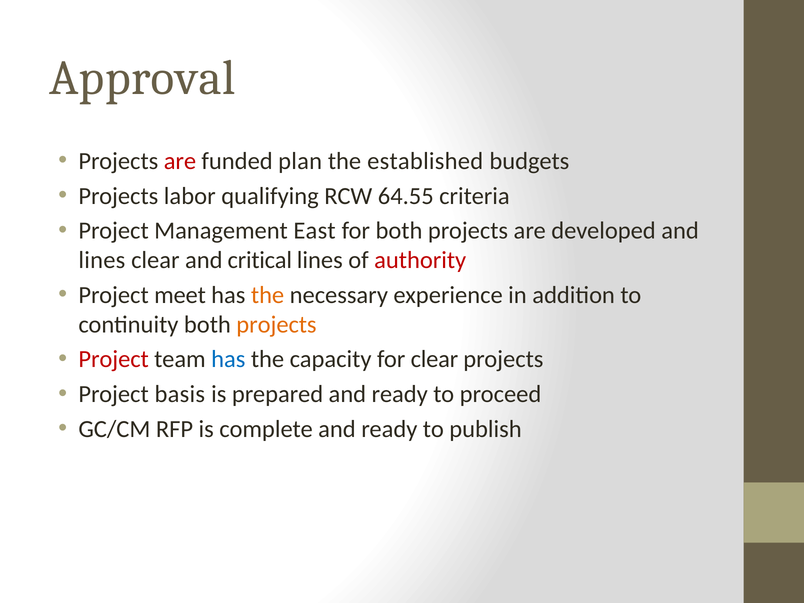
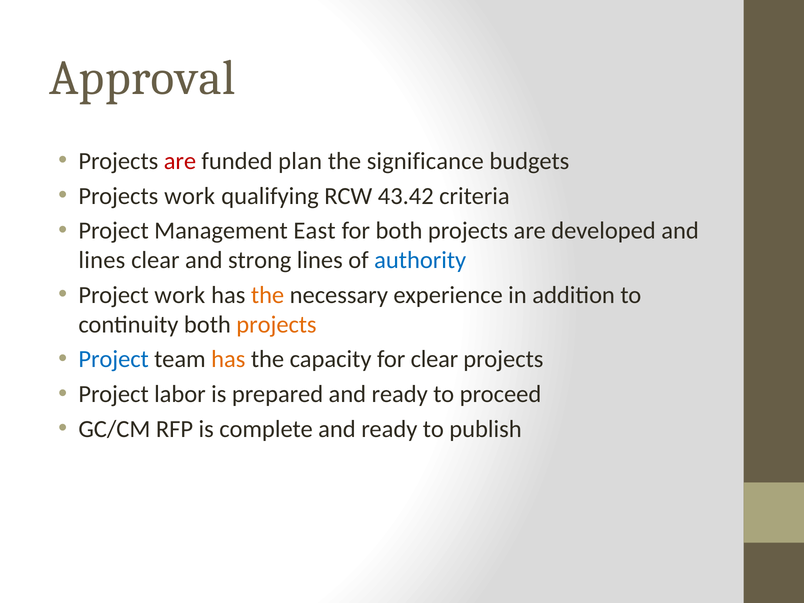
established: established -> significance (425, 161)
Projects labor: labor -> work (190, 196)
64.55: 64.55 -> 43.42 (406, 196)
critical: critical -> strong (260, 260)
authority colour: red -> blue (420, 260)
Project meet: meet -> work (180, 295)
Project colour: red -> blue (114, 359)
has colour: blue -> orange (228, 359)
basis: basis -> labor (180, 394)
